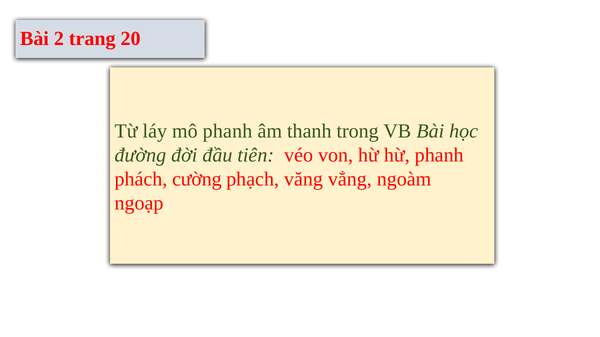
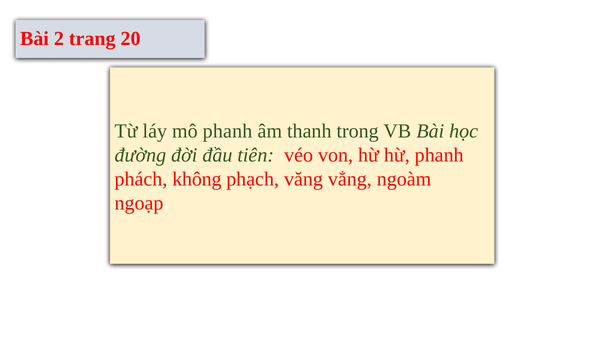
cường: cường -> không (197, 179)
